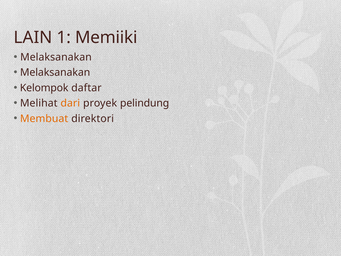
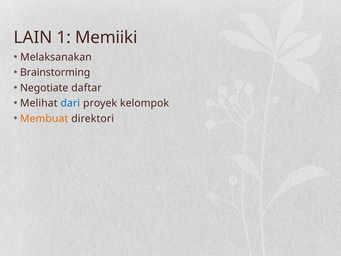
Melaksanakan: Melaksanakan -> Brainstorming (55, 72)
Kelompok: Kelompok -> Negotiate (44, 88)
dari colour: orange -> blue (70, 103)
pelindung: pelindung -> kelompok (145, 103)
